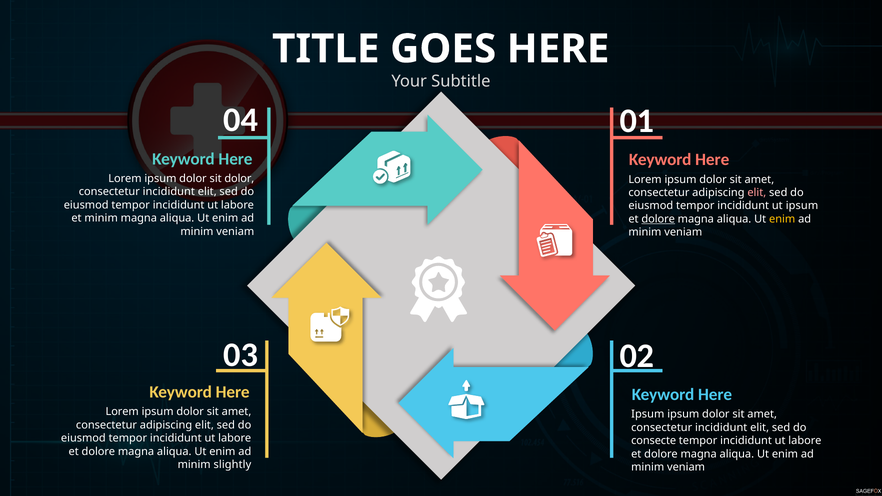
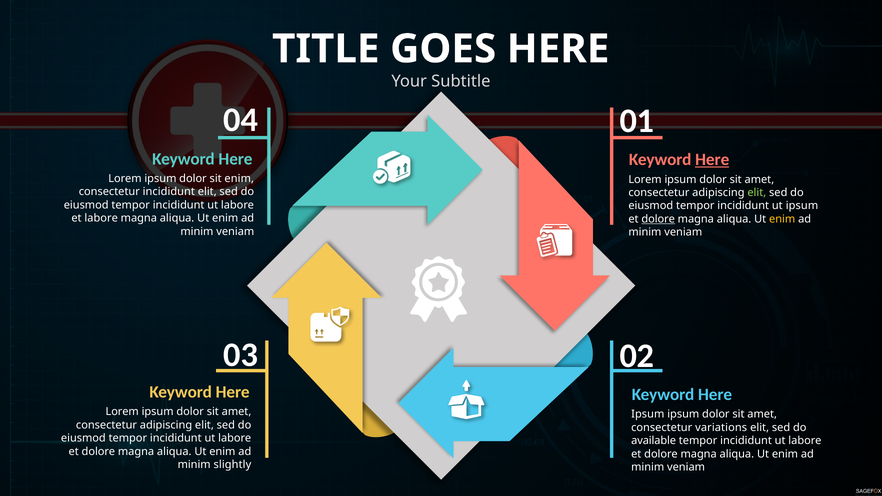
Here underline: none -> present (712, 160)
sit dolor: dolor -> enim (239, 179)
elit colour: pink -> light green (757, 193)
et minim: minim -> labore (101, 218)
incididunt: incididunt -> variations (721, 428)
consecte: consecte -> available (654, 441)
